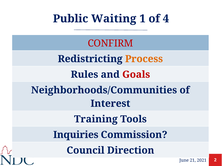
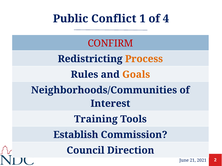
Waiting: Waiting -> Conflict (114, 19)
Goals colour: red -> orange (136, 75)
Inquiries: Inquiries -> Establish (76, 135)
